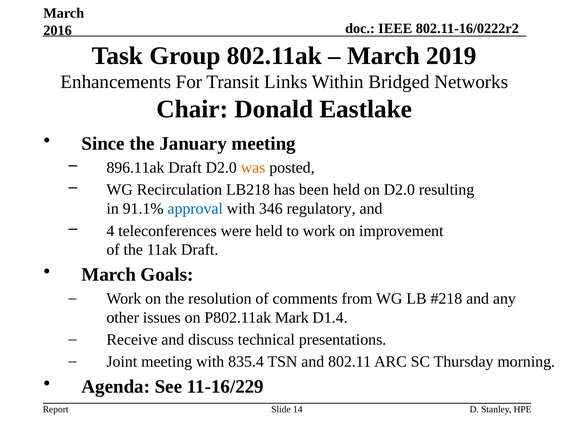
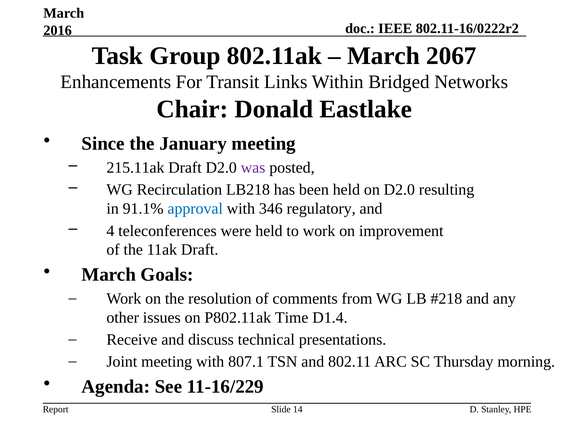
2019: 2019 -> 2067 (451, 56)
896.11ak: 896.11ak -> 215.11ak (135, 167)
was colour: orange -> purple (253, 167)
Mark: Mark -> Time (292, 317)
835.4: 835.4 -> 807.1 (246, 362)
